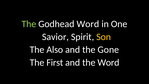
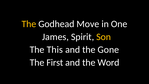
The colour: light green -> yellow (29, 24)
Godhead Word: Word -> Move (88, 24)
Savior: Savior -> James (55, 37)
Also: Also -> This (55, 50)
